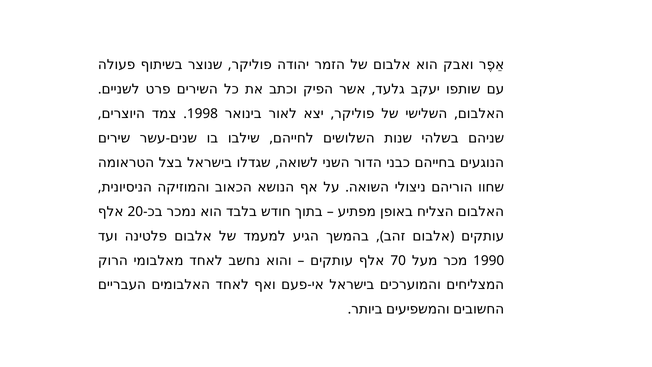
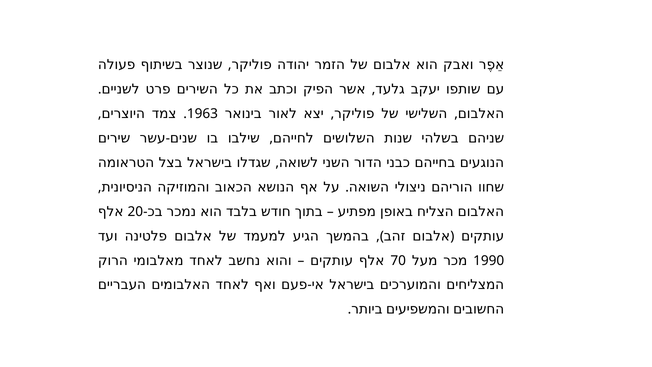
1998: 1998 -> 1963 (202, 114)
